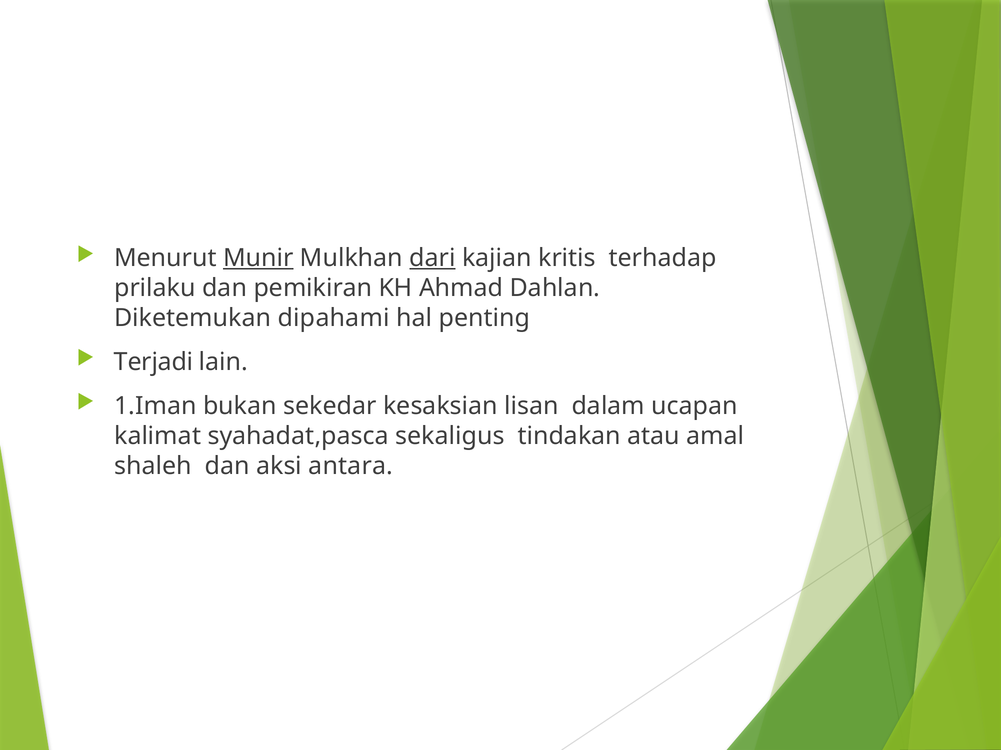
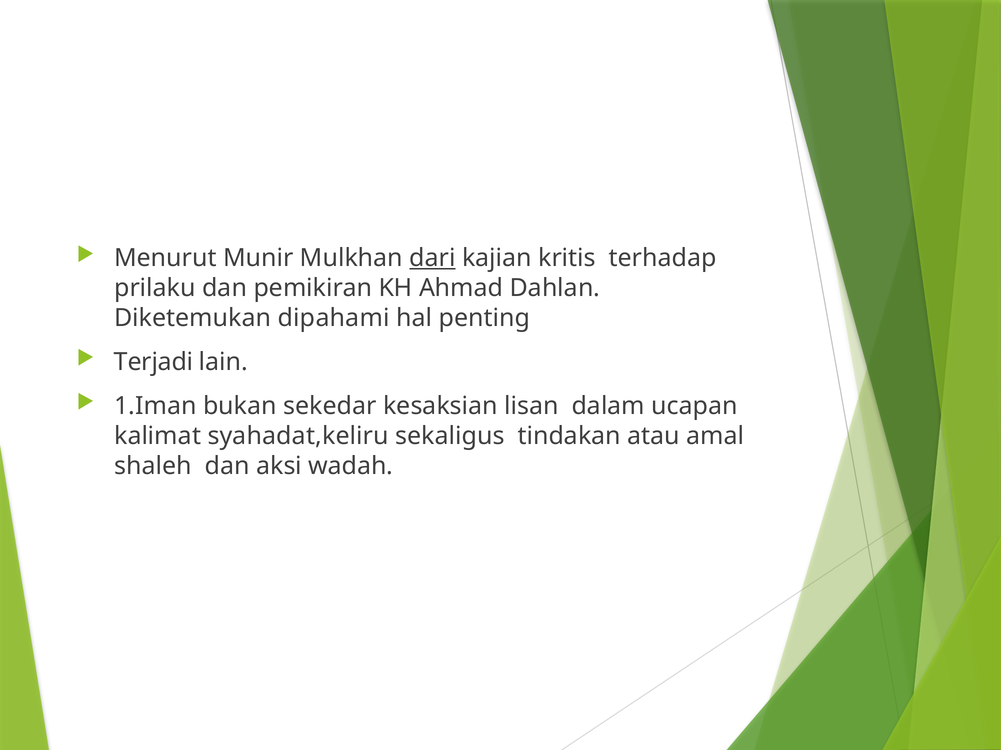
Munir underline: present -> none (258, 258)
syahadat,pasca: syahadat,pasca -> syahadat,keliru (298, 436)
antara: antara -> wadah (351, 466)
